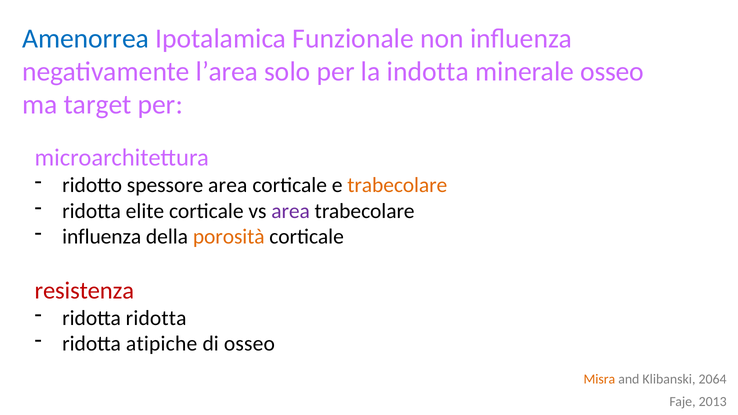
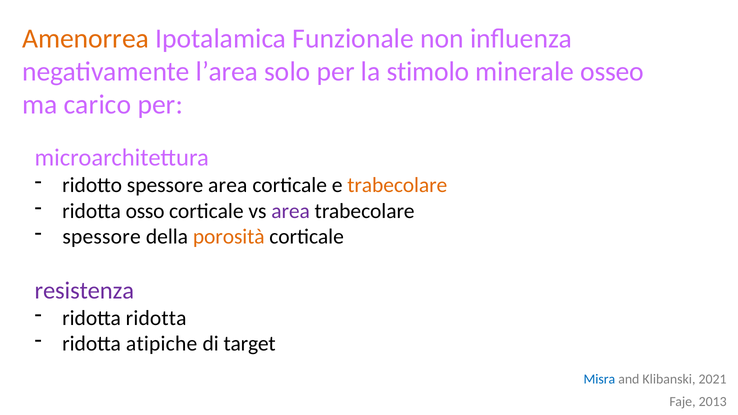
Amenorrea colour: blue -> orange (86, 38)
indotta: indotta -> stimolo (428, 72)
target: target -> carico (98, 105)
elite: elite -> osso (145, 211)
influenza: influenza -> spessore (102, 237)
resistenza colour: red -> purple (84, 291)
di osseo: osseo -> target (250, 344)
Misra colour: orange -> blue (599, 379)
2064: 2064 -> 2021 (713, 379)
